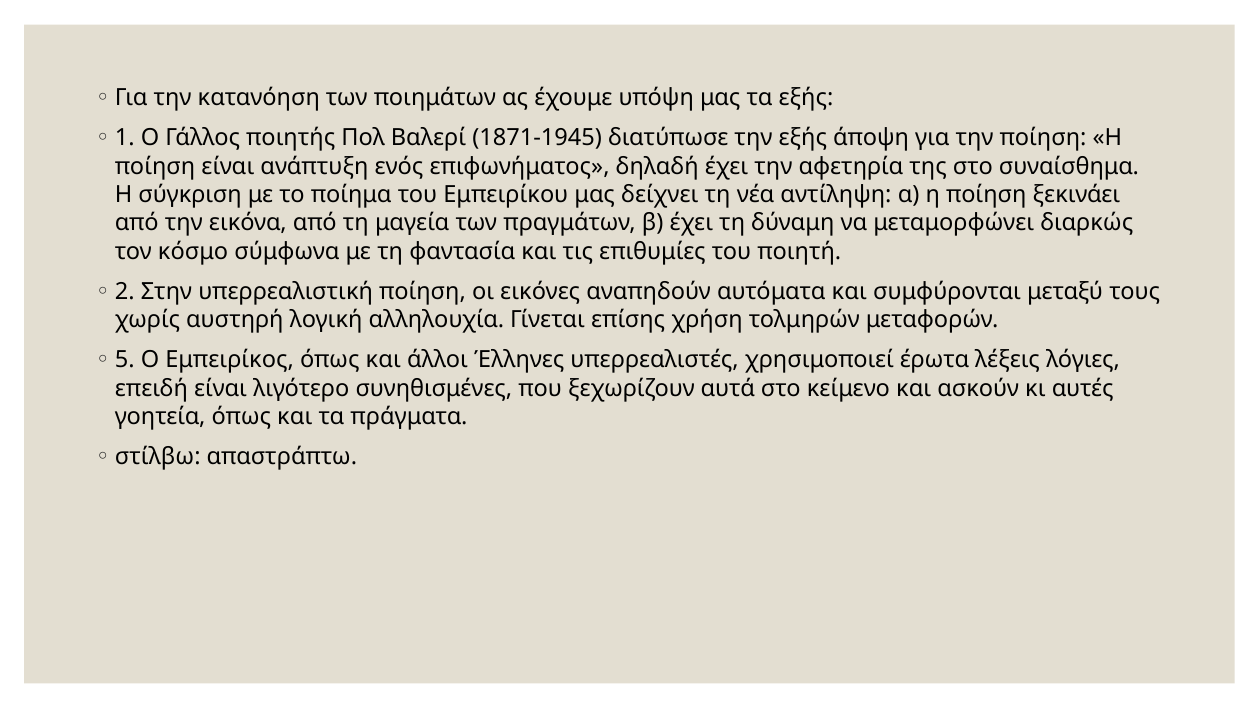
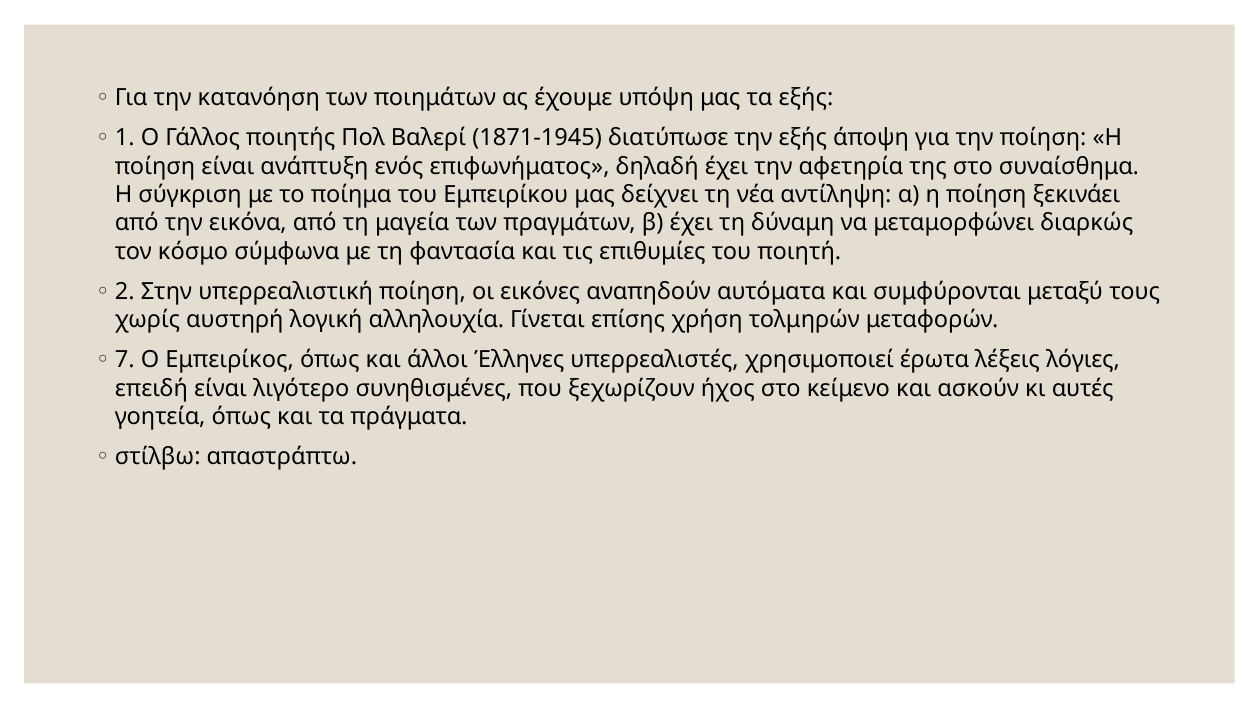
5: 5 -> 7 (125, 360)
αυτά: αυτά -> ήχος (728, 388)
